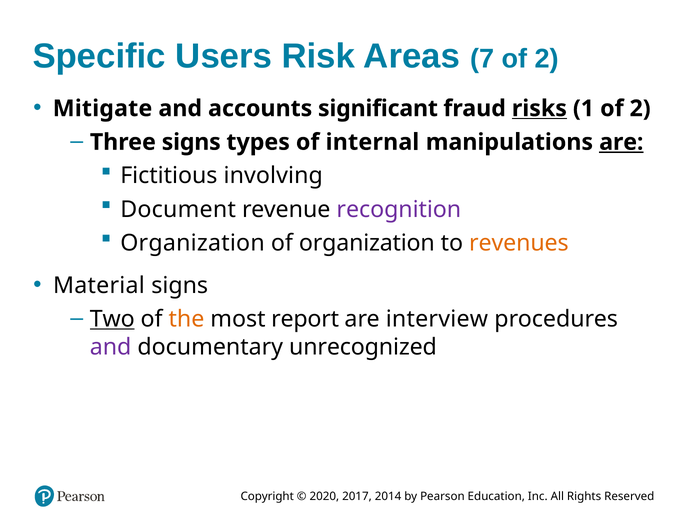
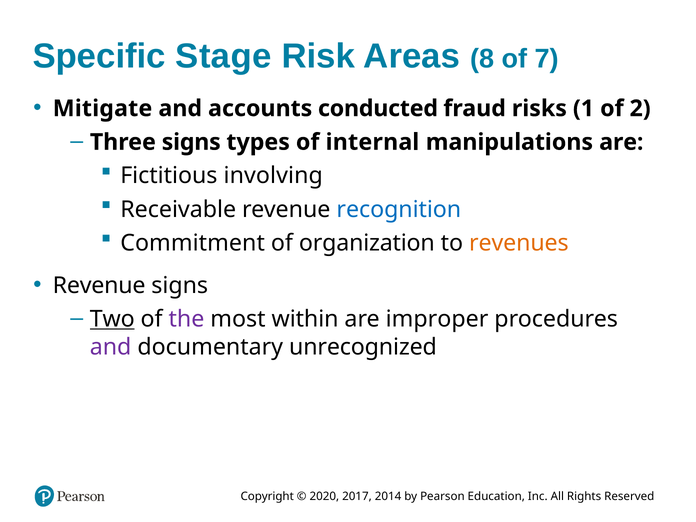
Users: Users -> Stage (224, 56)
7: 7 -> 8 (482, 59)
2: 2 -> 7 (547, 59)
significant: significant -> conducted (378, 108)
risks underline: present -> none (539, 108)
are underline: present -> none (621, 142)
Document: Document -> Receivable (178, 209)
recognition colour: purple -> blue (399, 209)
Organization: Organization -> Commitment (193, 243)
Material: Material -> Revenue (99, 285)
the colour: orange -> purple (186, 319)
report: report -> within (305, 319)
interview: interview -> improper (437, 319)
